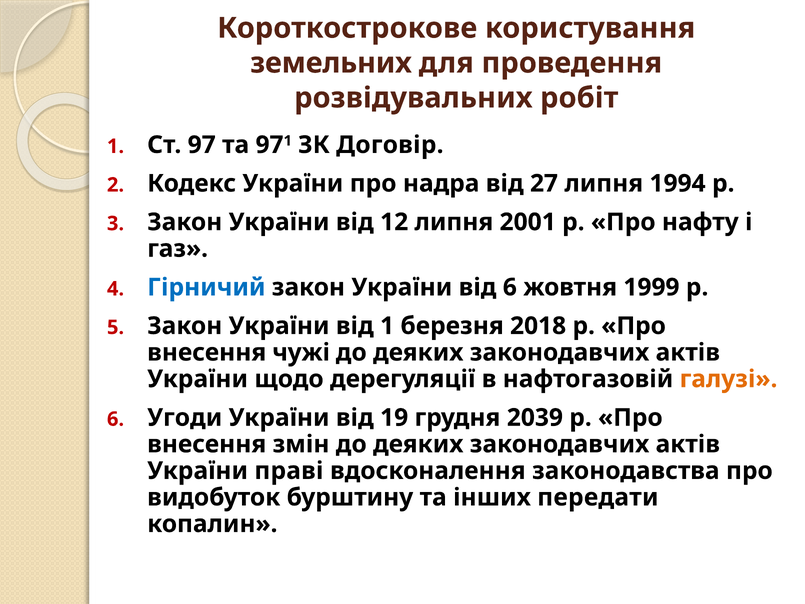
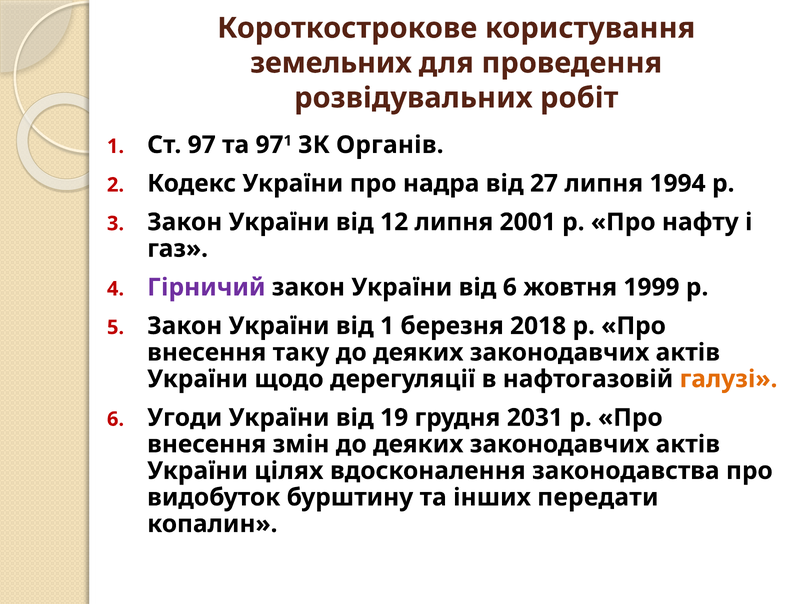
Договір: Договір -> Органів (390, 145)
Гірничий colour: blue -> purple (206, 287)
чужі: чужі -> таку (301, 352)
2039: 2039 -> 2031 (535, 417)
праві: праві -> цілях (289, 471)
